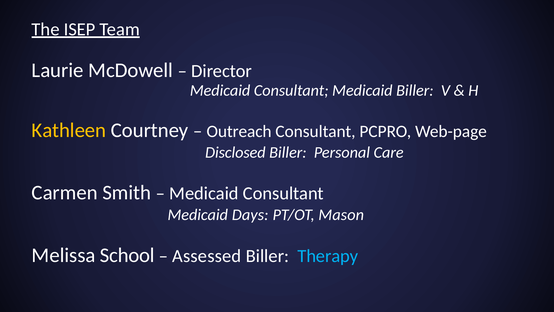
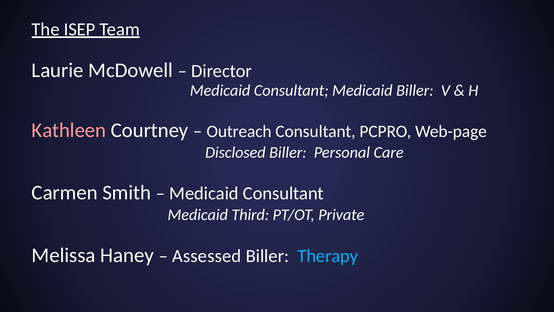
Kathleen colour: yellow -> pink (69, 130)
Days: Days -> Third (250, 215)
Mason: Mason -> Private (341, 215)
School: School -> Haney (127, 255)
